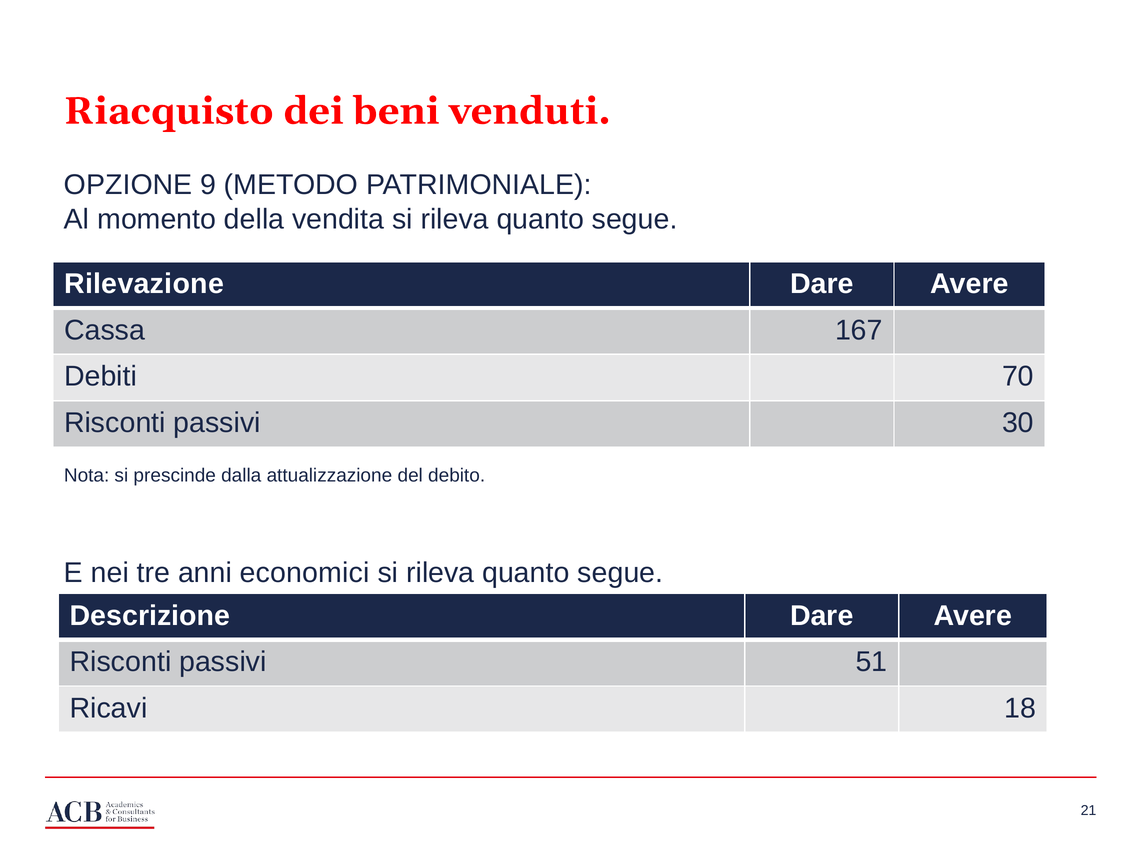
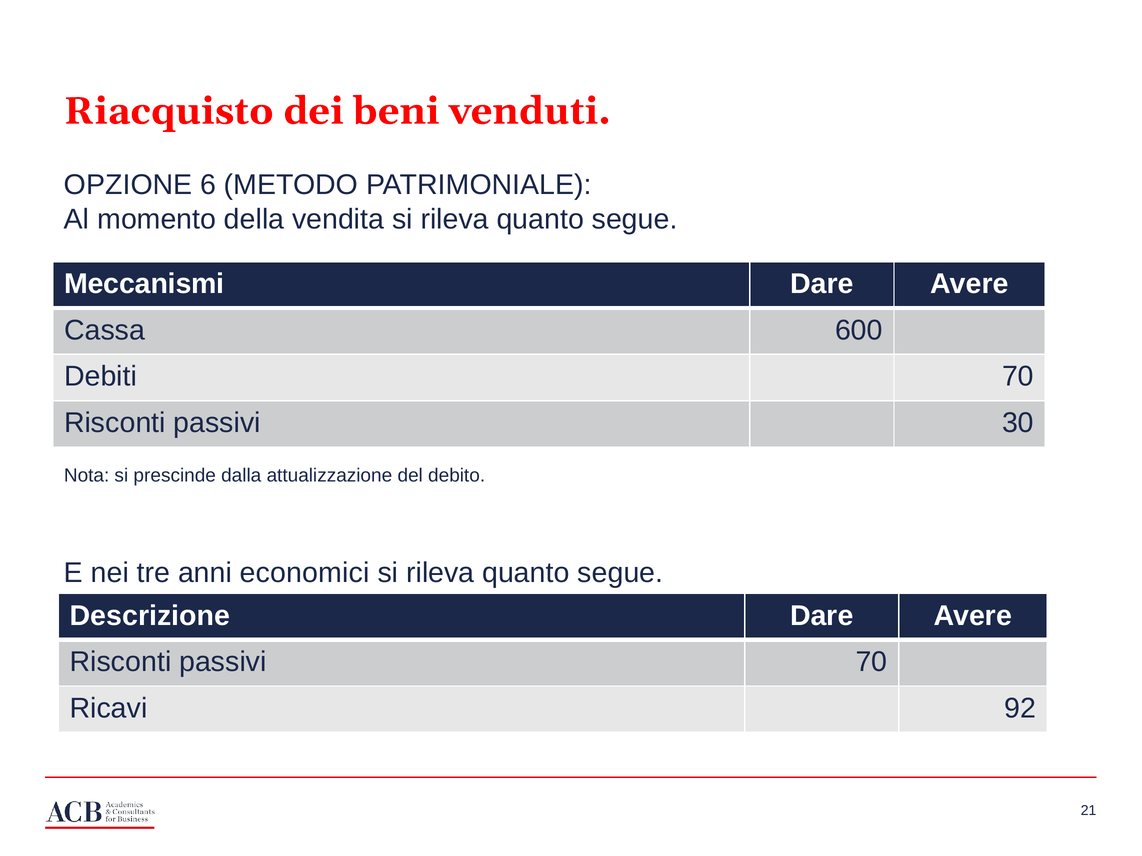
9: 9 -> 6 (208, 185)
Rilevazione: Rilevazione -> Meccanismi (144, 284)
167: 167 -> 600 (859, 330)
passivi 51: 51 -> 70 (871, 662)
18: 18 -> 92 (1020, 709)
